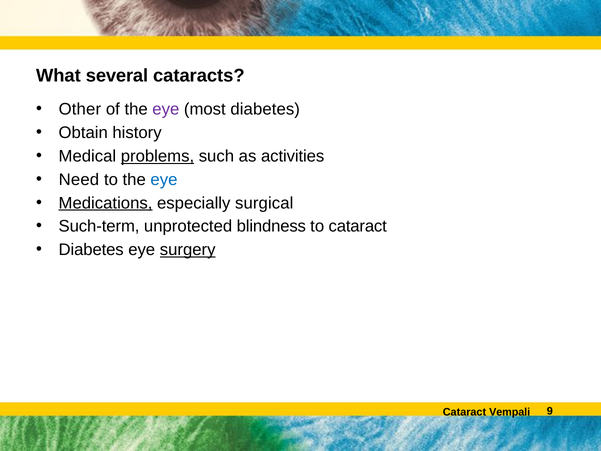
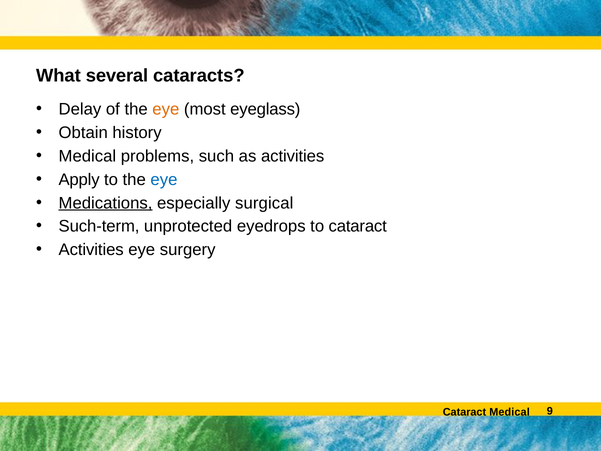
Other: Other -> Delay (80, 109)
eye colour: purple -> orange (166, 109)
most diabetes: diabetes -> eyeglass (265, 109)
problems underline: present -> none (157, 156)
Need: Need -> Apply (79, 179)
blindness: blindness -> eyedrops (271, 226)
Diabetes: Diabetes -> Activities (91, 250)
surgery underline: present -> none (188, 250)
Vempali: Vempali -> Medical (510, 412)
